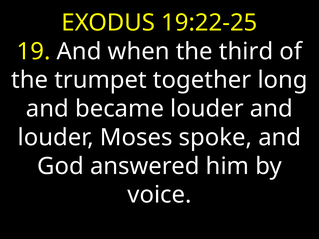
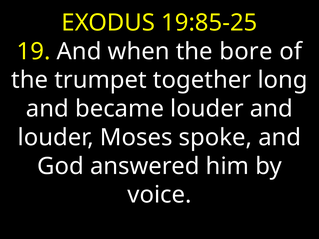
19:22-25: 19:22-25 -> 19:85-25 (209, 23)
third: third -> bore (246, 51)
